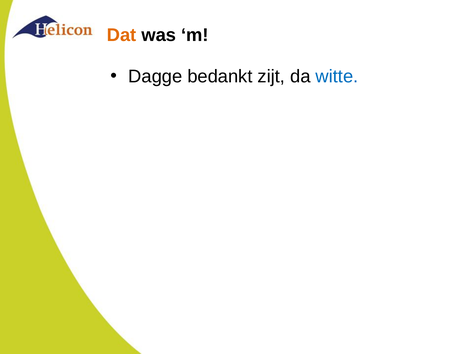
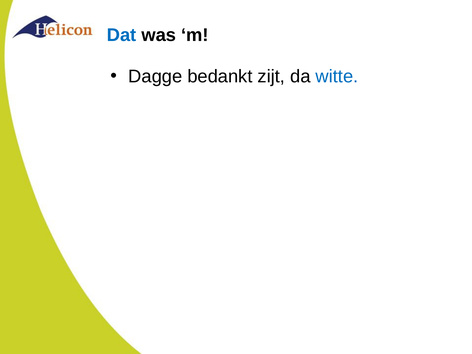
Dat colour: orange -> blue (122, 35)
